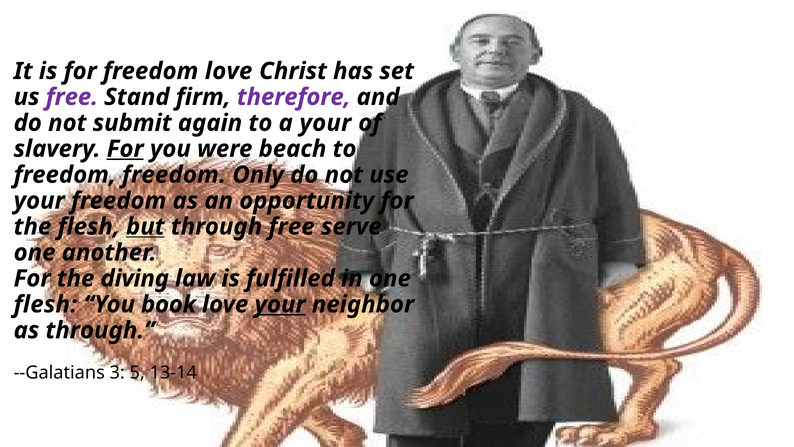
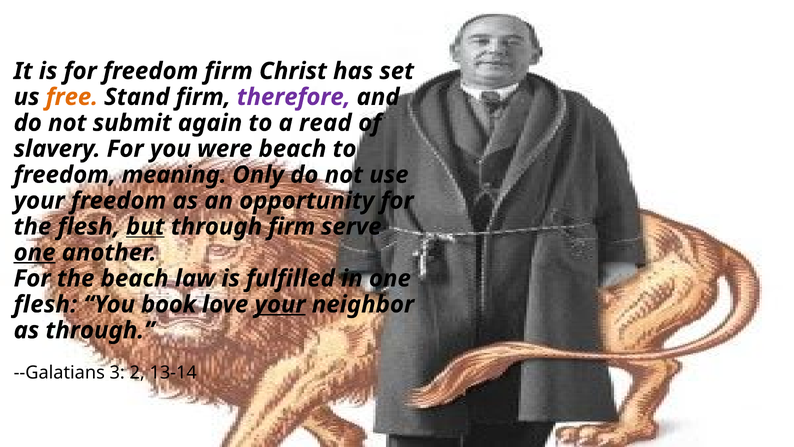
freedom love: love -> firm (229, 71)
free colour: purple -> orange (72, 97)
a your: your -> read (325, 123)
For underline: present -> none (125, 149)
freedom freedom: freedom -> meaning (174, 175)
through free: free -> firm (292, 226)
one underline: none -> present (35, 252)
the diving: diving -> beach (135, 278)
5: 5 -> 2 (137, 373)
